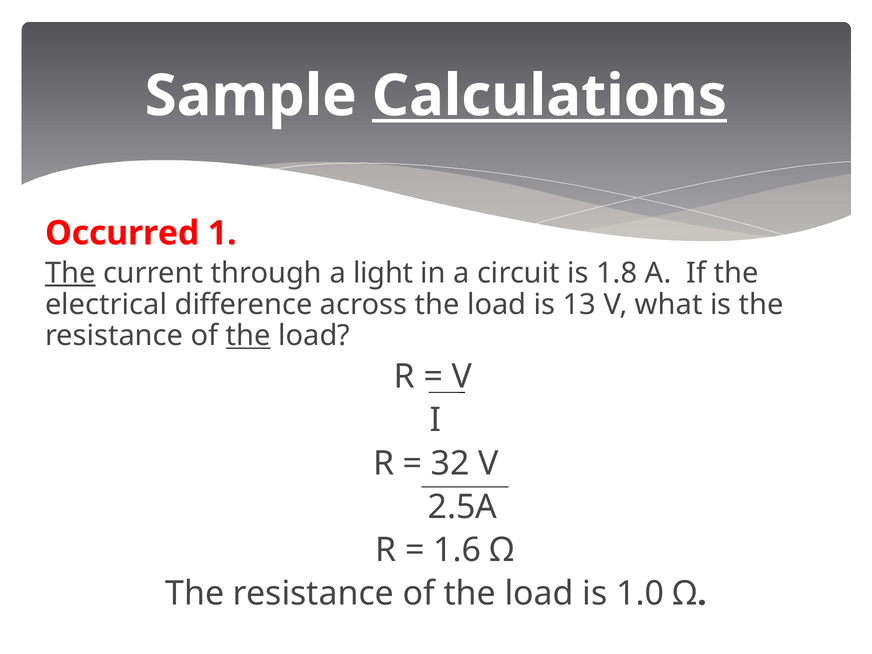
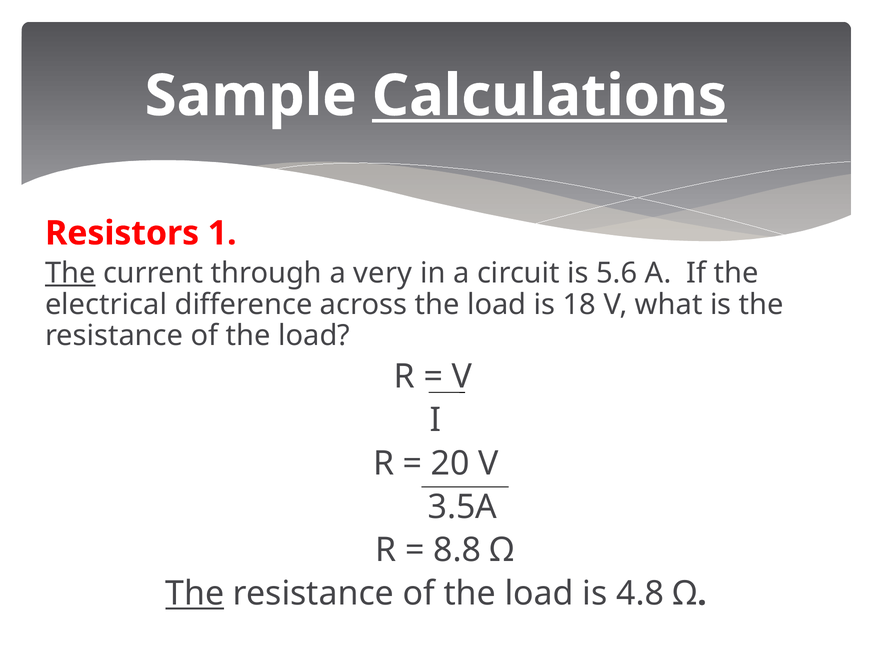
Occurred: Occurred -> Resistors (122, 233)
light: light -> very (383, 273)
1.8: 1.8 -> 5.6 (617, 273)
13: 13 -> 18 (579, 304)
the underline: present -> none (248, 336)
32: 32 -> 20 (450, 463)
2.5A: 2.5A -> 3.5A (462, 507)
1.6: 1.6 -> 8.8 (457, 550)
The underline: none -> present (195, 594)
1.0: 1.0 -> 4.8 (640, 594)
